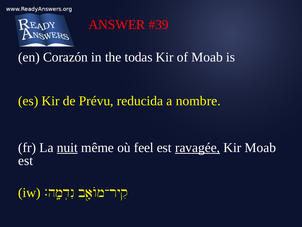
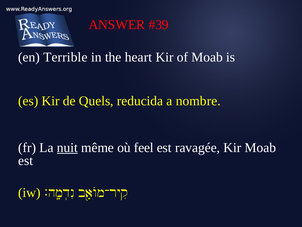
Corazón: Corazón -> Terrible (65, 57)
todas: todas -> heart (138, 57)
Prévu: Prévu -> Quels (96, 101)
ravagée underline: present -> none (198, 147)
